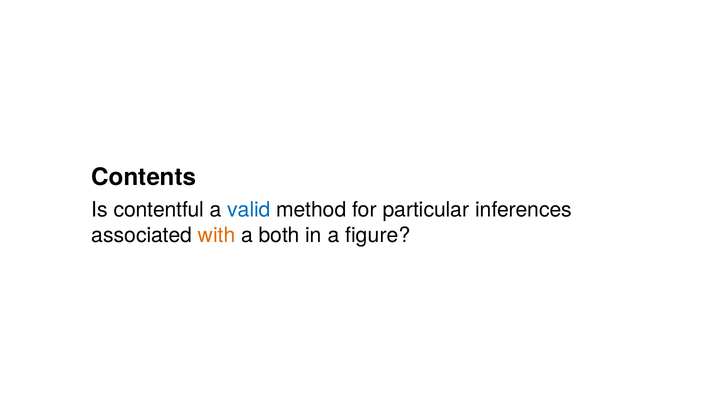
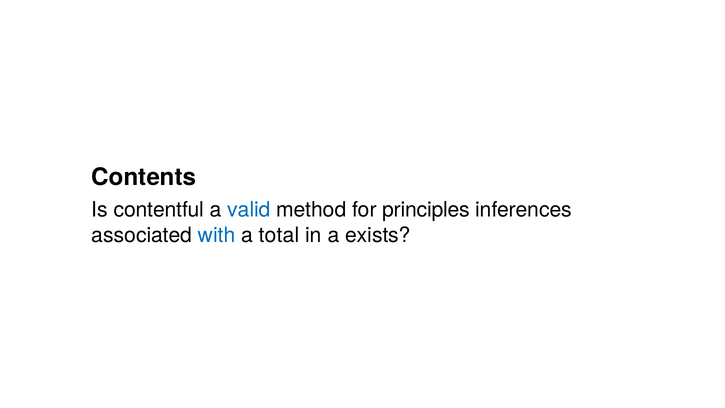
particular: particular -> principles (426, 210)
with colour: orange -> blue (217, 235)
both: both -> total (279, 235)
figure: figure -> exists (378, 235)
